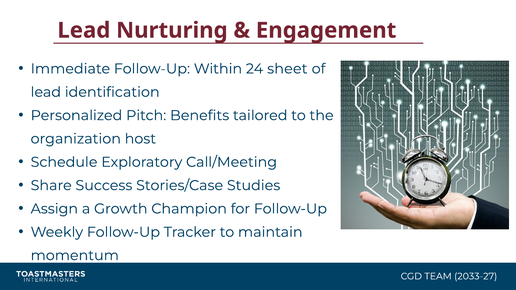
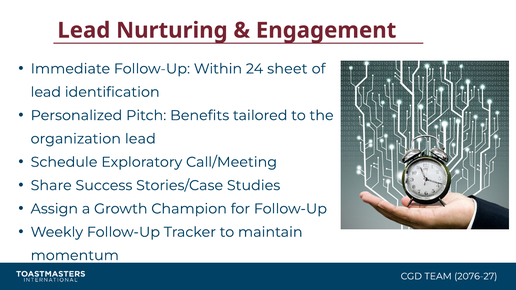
organization host: host -> lead (140, 139)
2033-27: 2033-27 -> 2076-27 (476, 277)
